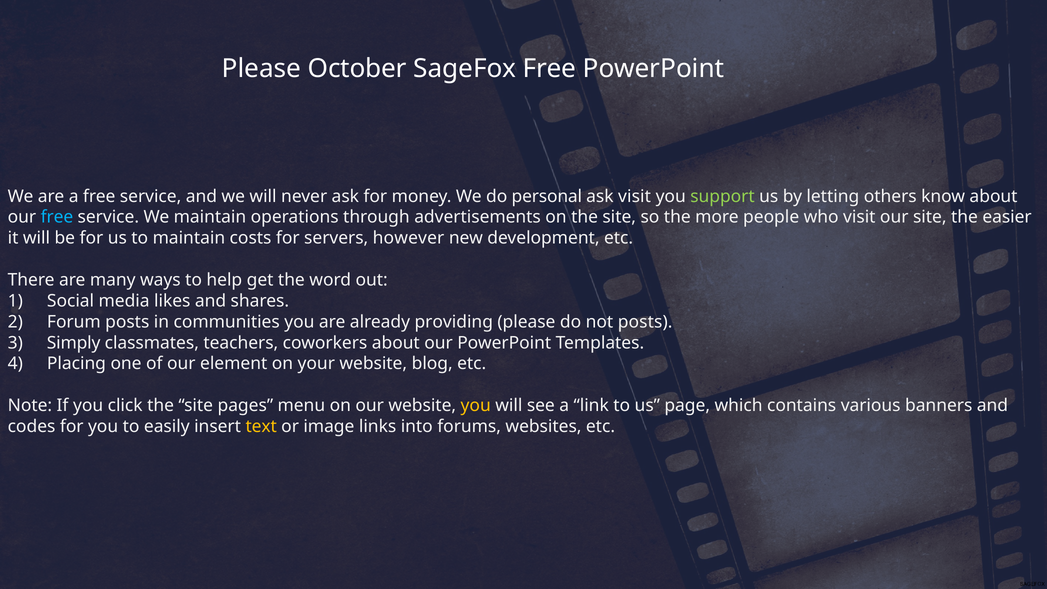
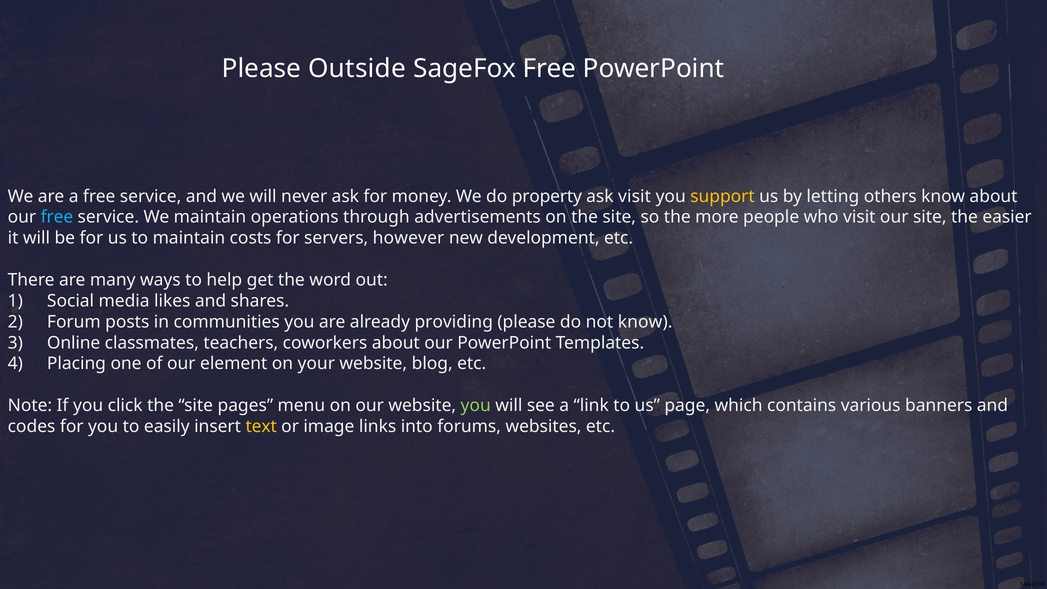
October: October -> Outside (357, 69)
personal: personal -> property (547, 196)
support colour: light green -> yellow (722, 196)
not posts: posts -> know (645, 322)
Simply: Simply -> Online (74, 343)
you colour: yellow -> light green (476, 406)
